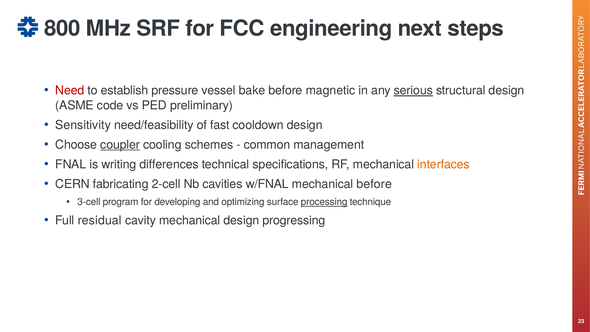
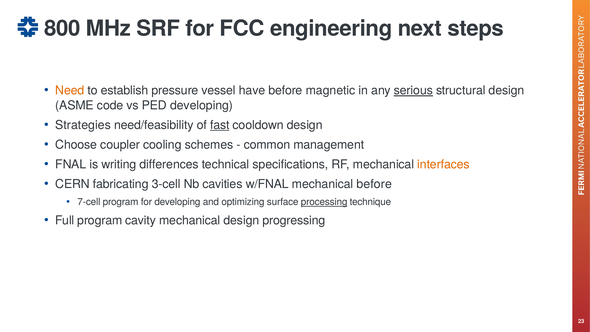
Need colour: red -> orange (70, 91)
bake: bake -> have (252, 91)
PED preliminary: preliminary -> developing (202, 105)
Sensitivity: Sensitivity -> Strategies (83, 125)
fast underline: none -> present (220, 125)
coupler underline: present -> none (120, 145)
2-cell: 2-cell -> 3-cell (166, 184)
3-cell: 3-cell -> 7-cell (89, 202)
Full residual: residual -> program (100, 220)
